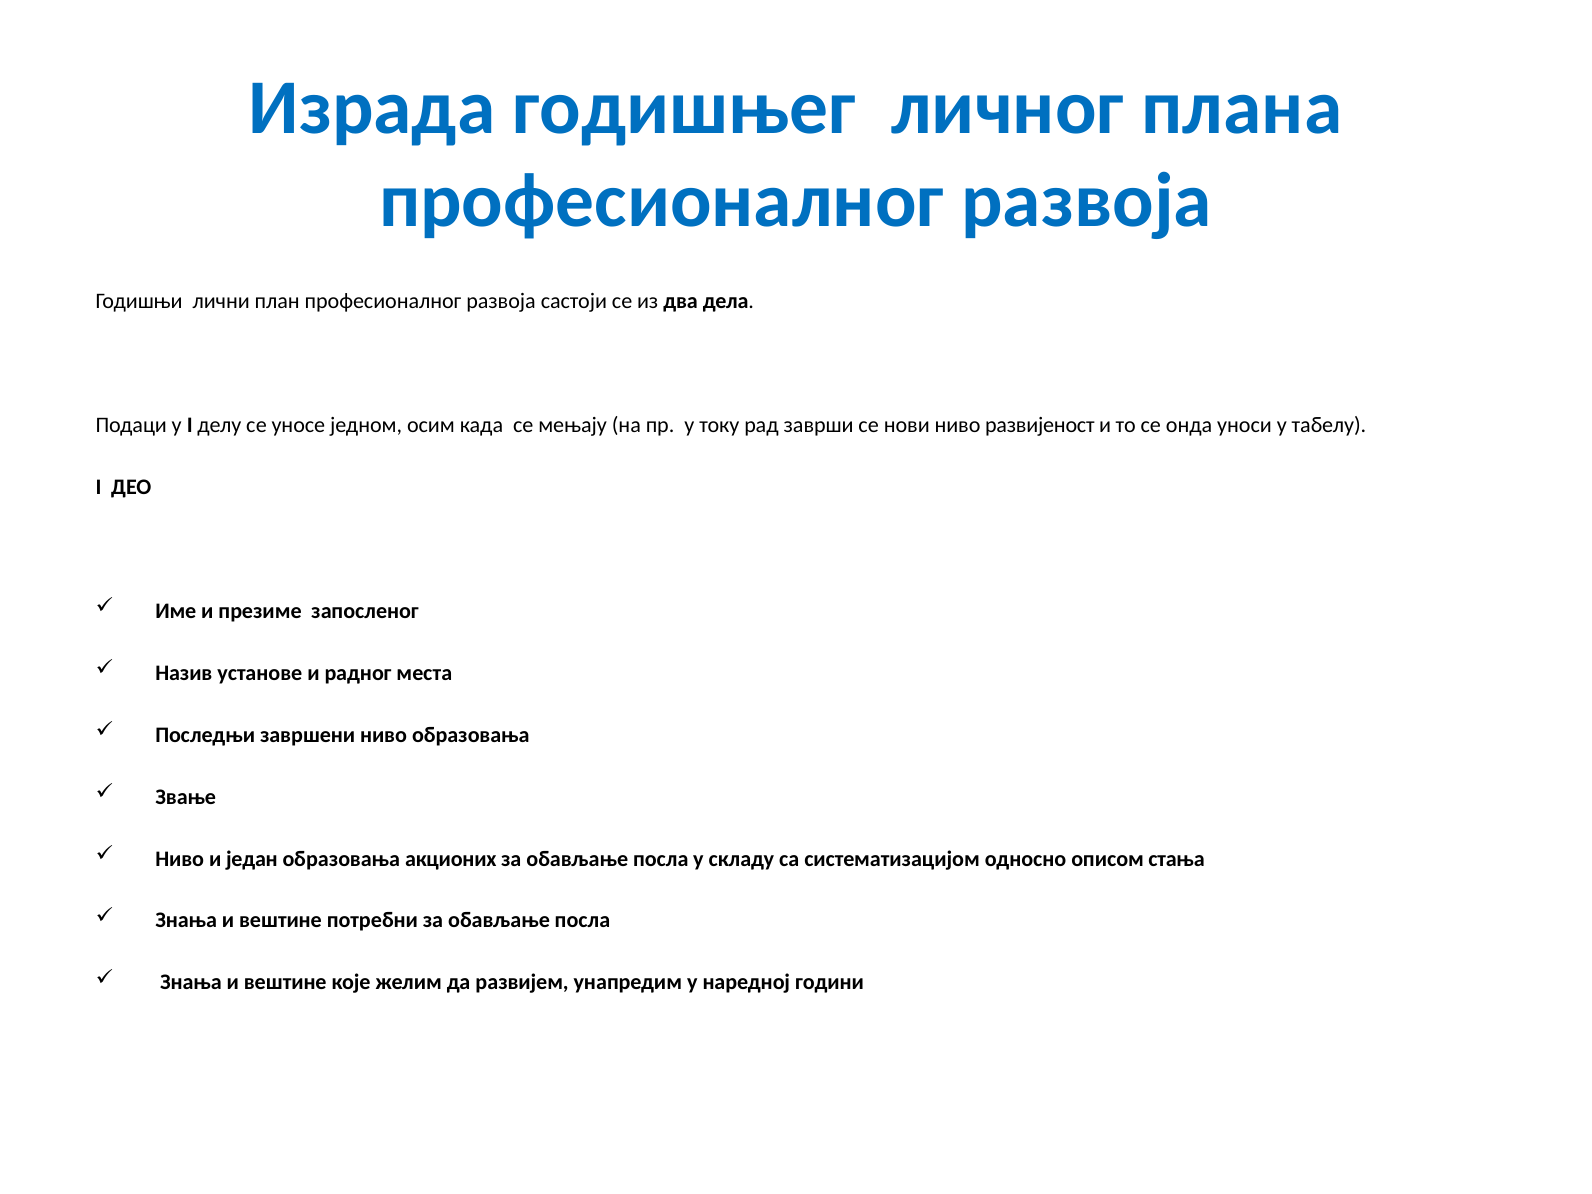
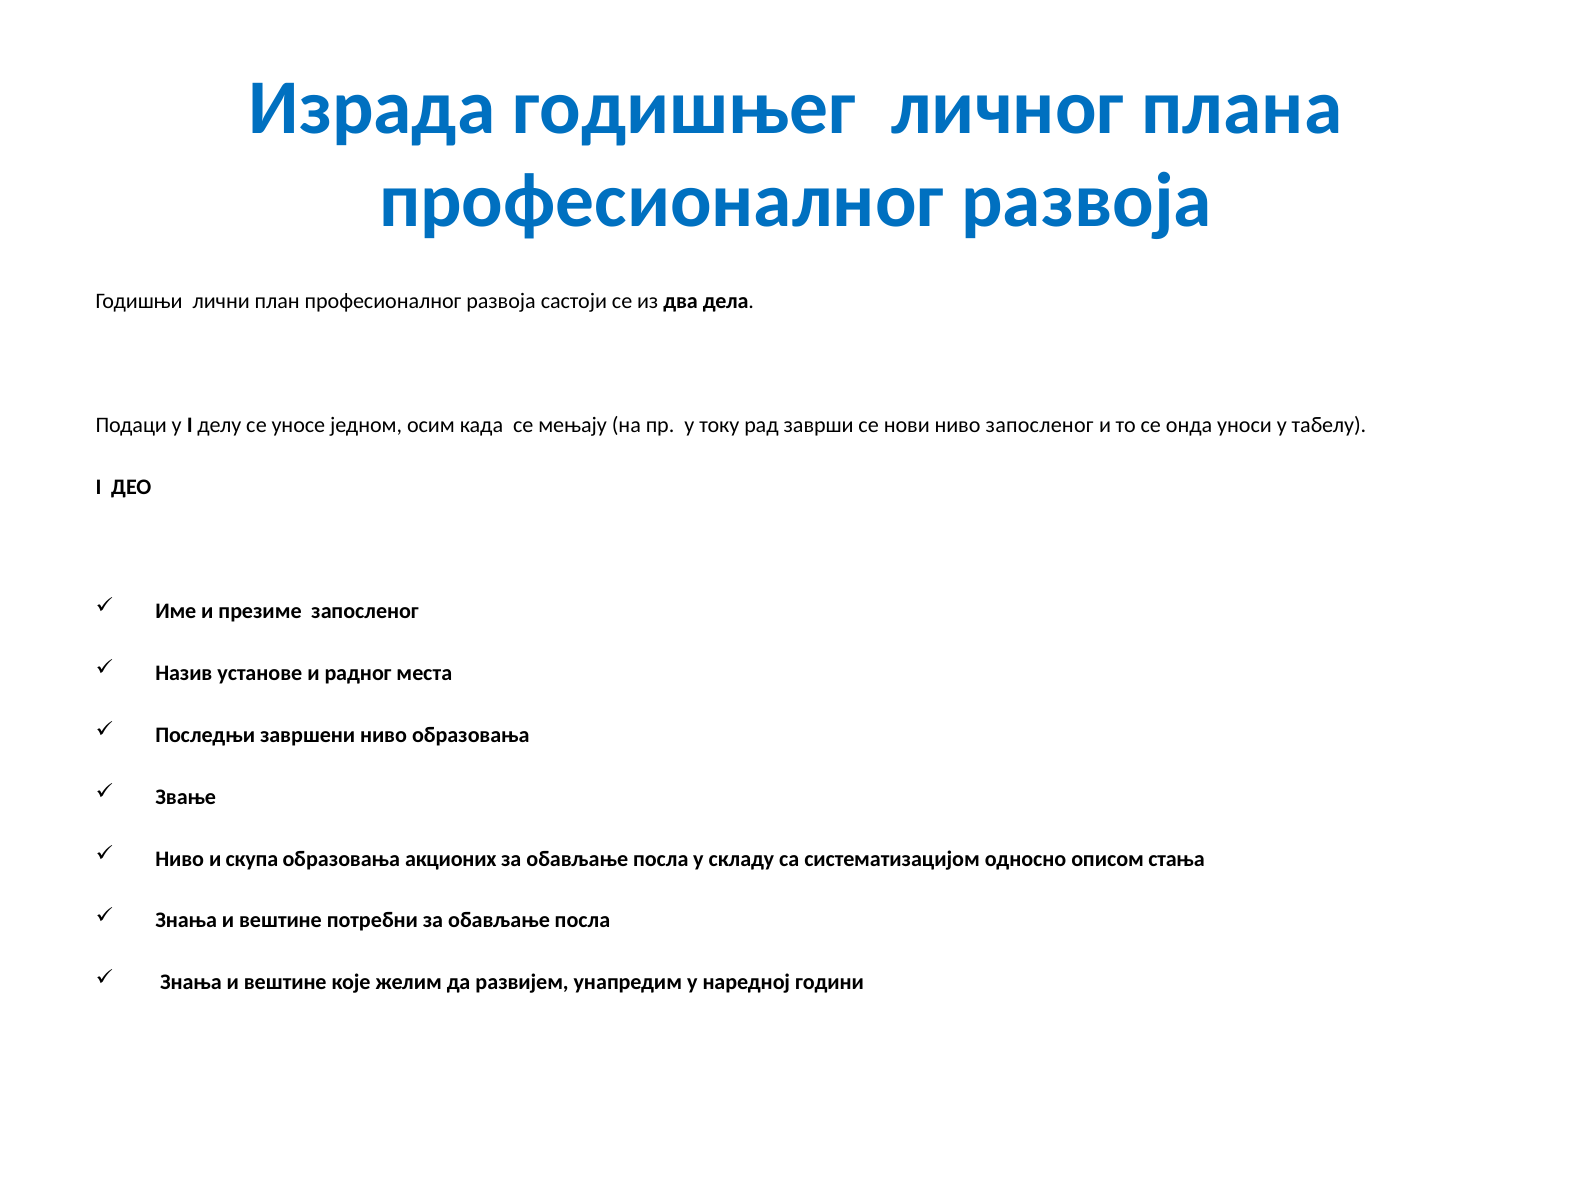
ниво развијеност: развијеност -> запосленог (1040, 425)
један: један -> скупа (252, 859)
